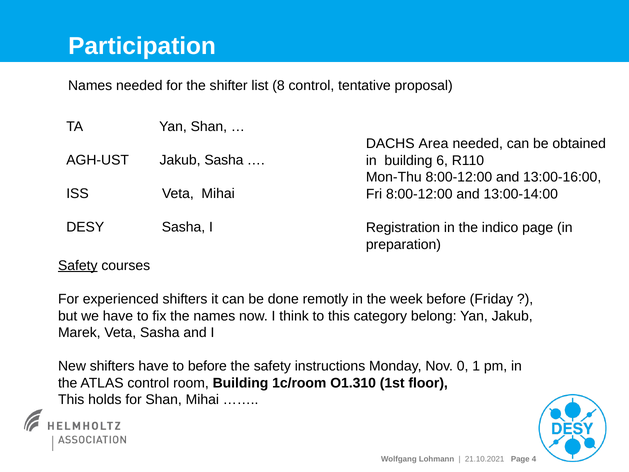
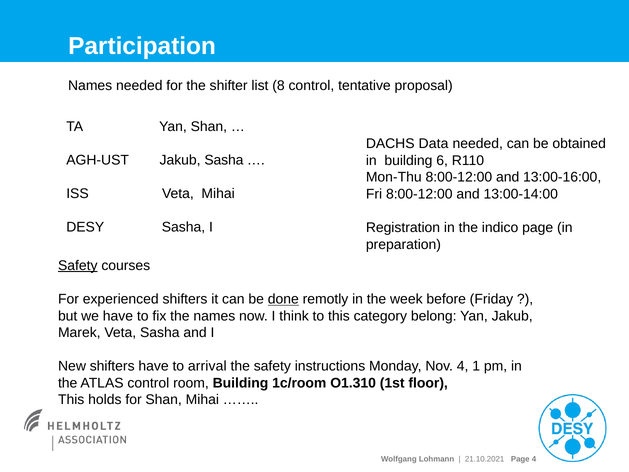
Area: Area -> Data (433, 144)
done underline: none -> present (283, 299)
to before: before -> arrival (207, 366)
Nov 0: 0 -> 4 (463, 366)
